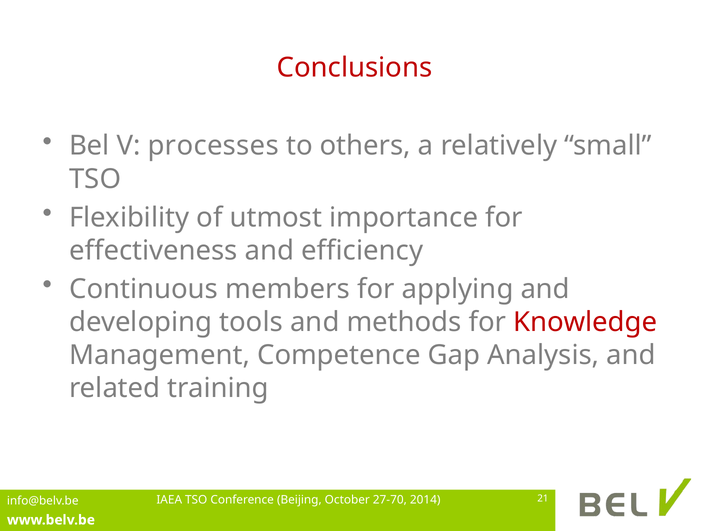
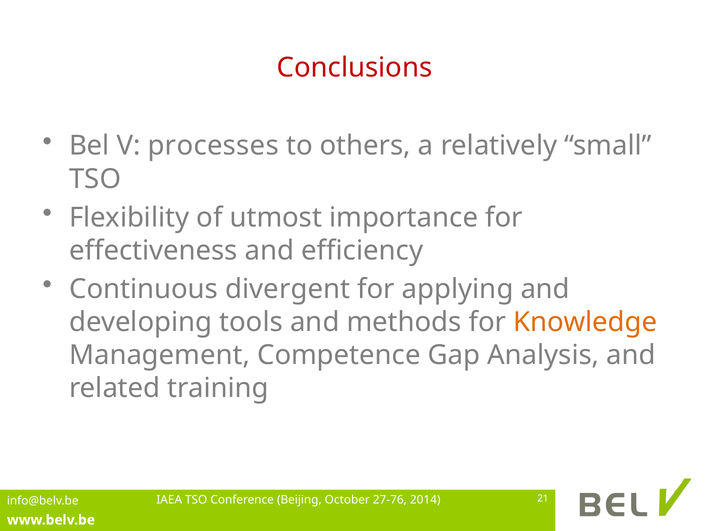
members: members -> divergent (288, 290)
Knowledge colour: red -> orange (585, 323)
27-70: 27-70 -> 27-76 (390, 501)
